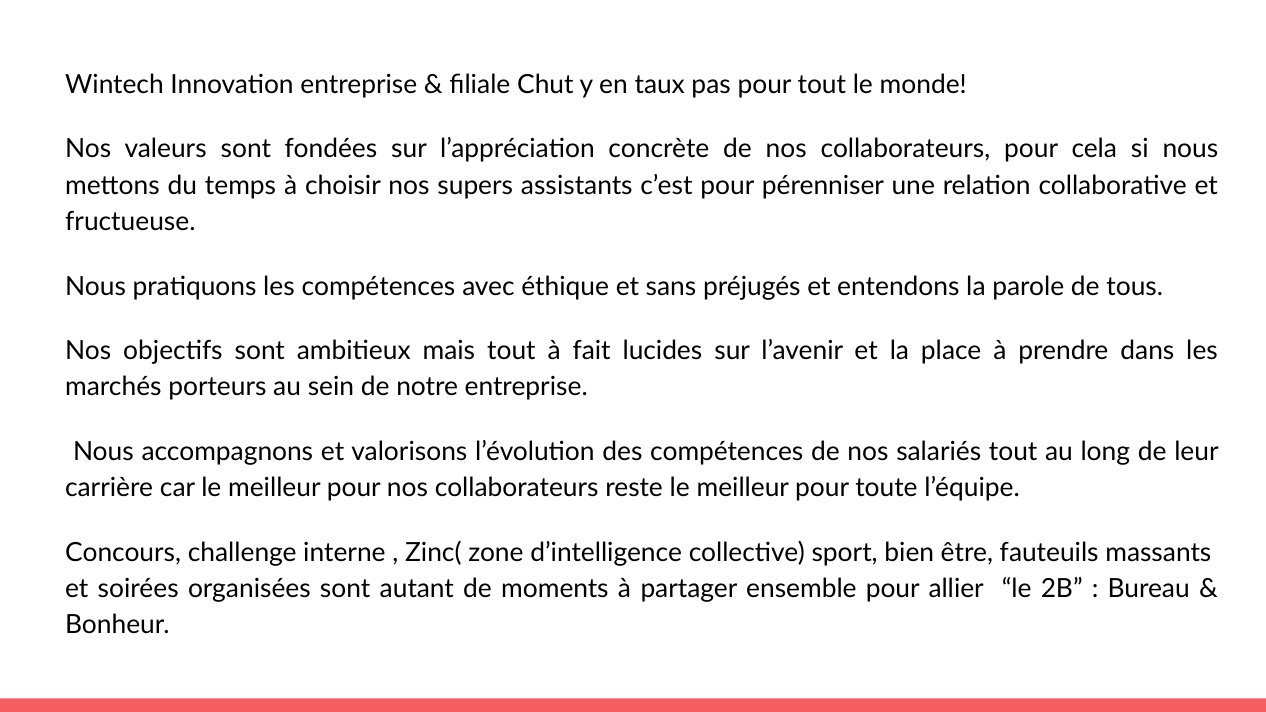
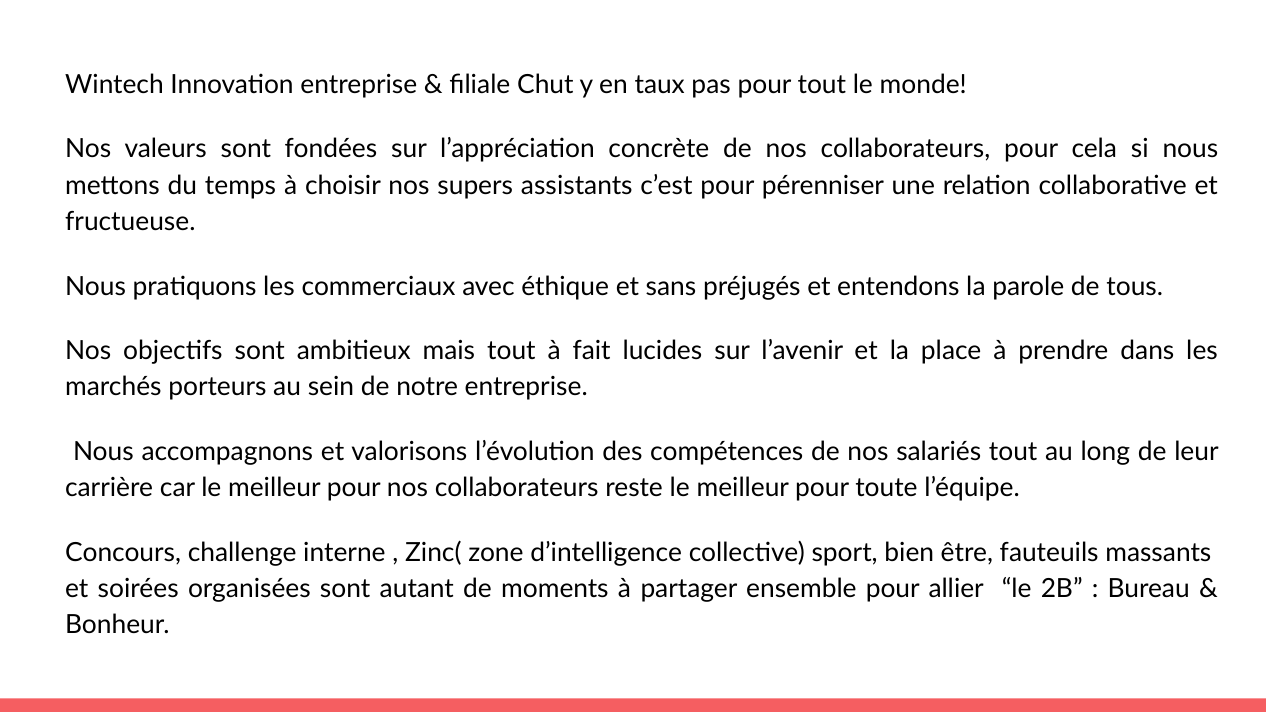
les compétences: compétences -> commerciaux (378, 286)
